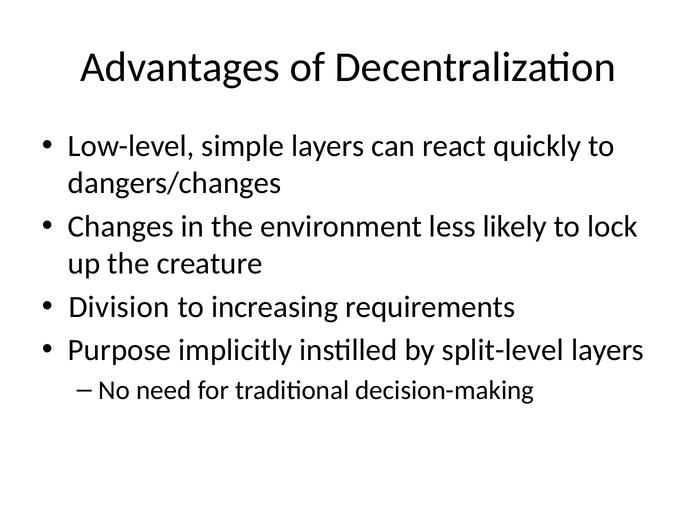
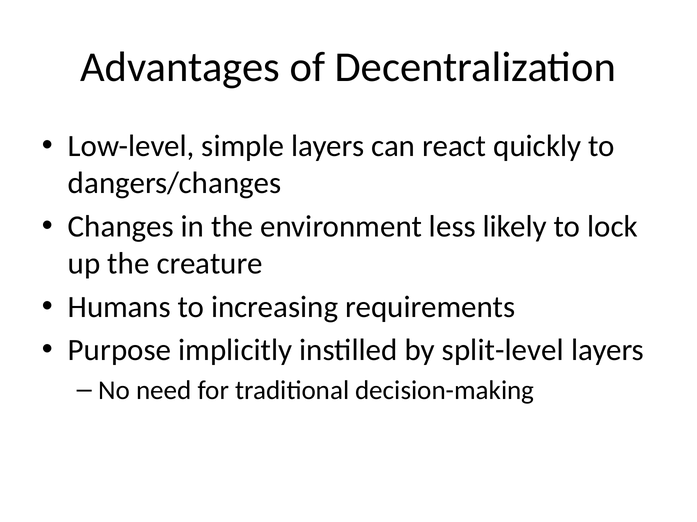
Division: Division -> Humans (119, 307)
